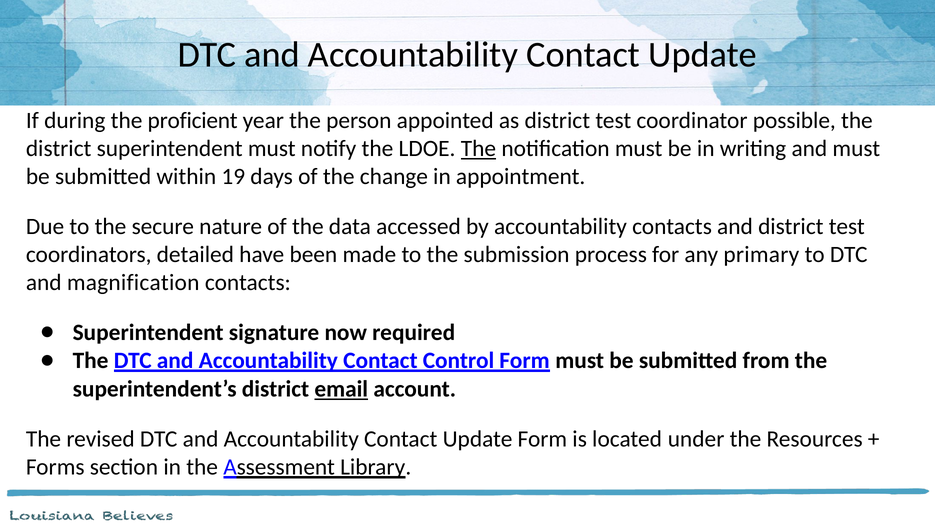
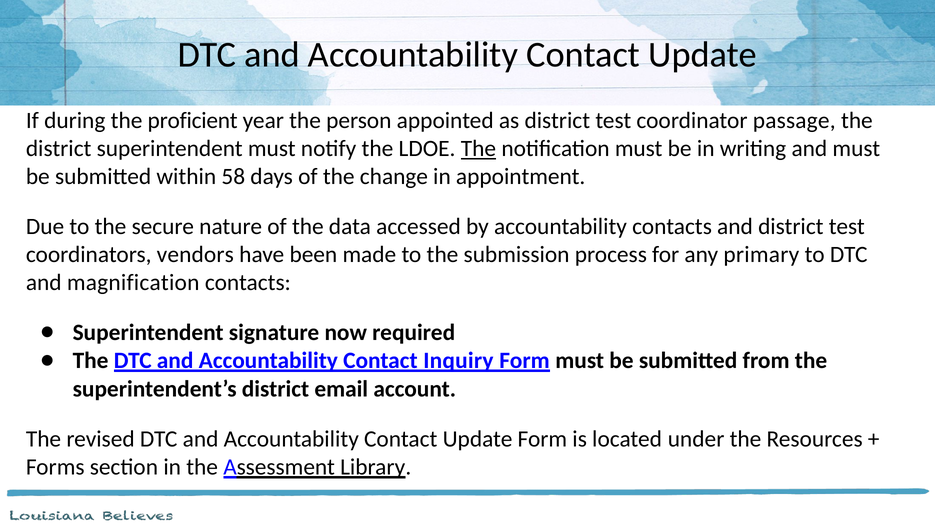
possible: possible -> passage (794, 121)
19: 19 -> 58 (233, 177)
detailed: detailed -> vendors (195, 255)
Control: Control -> Inquiry (458, 361)
email underline: present -> none (341, 389)
